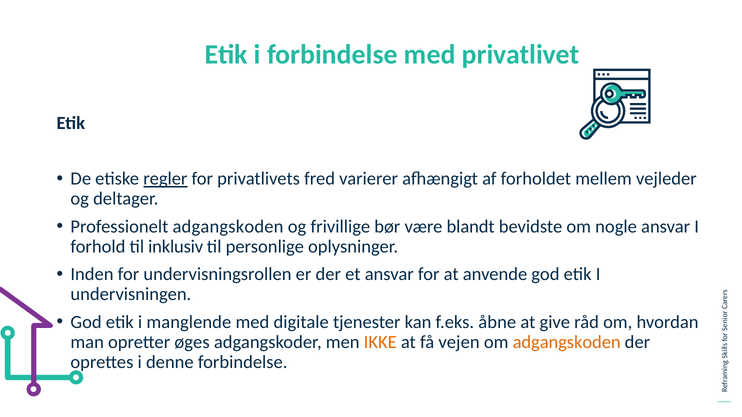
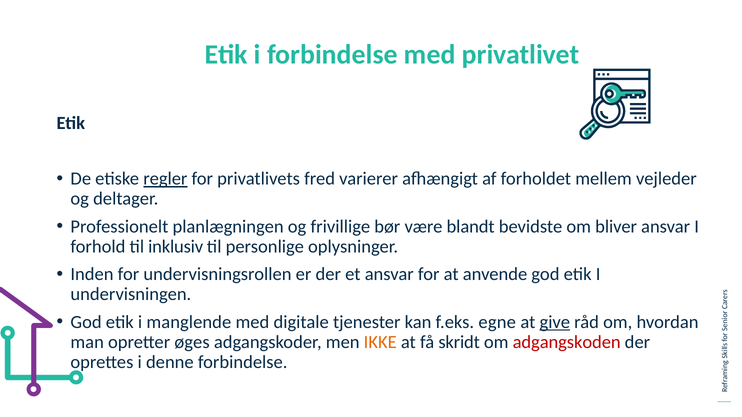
Professionelt adgangskoden: adgangskoden -> planlægningen (228, 227)
nogle: nogle -> bliver (616, 227)
åbne: åbne -> egne (497, 322)
give underline: none -> present (555, 322)
vejen: vejen -> skridt (459, 342)
adgangskoden colour: orange -> red (567, 342)
